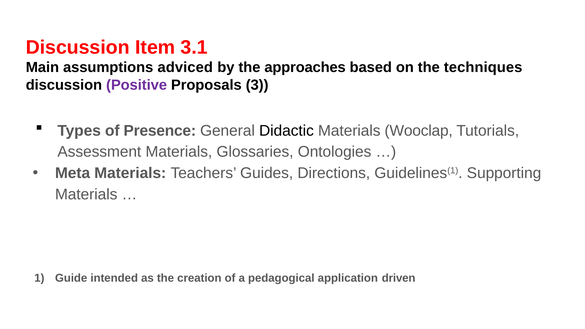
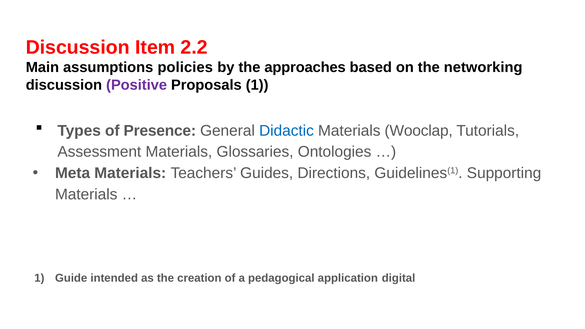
3.1: 3.1 -> 2.2 (194, 47)
adviced: adviced -> policies (185, 68)
techniques: techniques -> networking (483, 68)
Proposals 3: 3 -> 1 (257, 85)
Didactic colour: black -> blue (286, 131)
driven: driven -> digital (399, 278)
